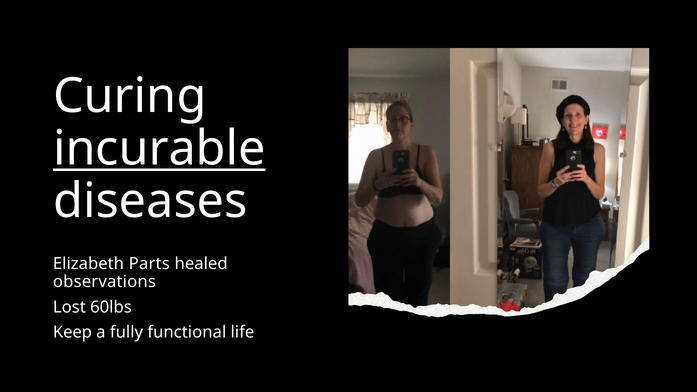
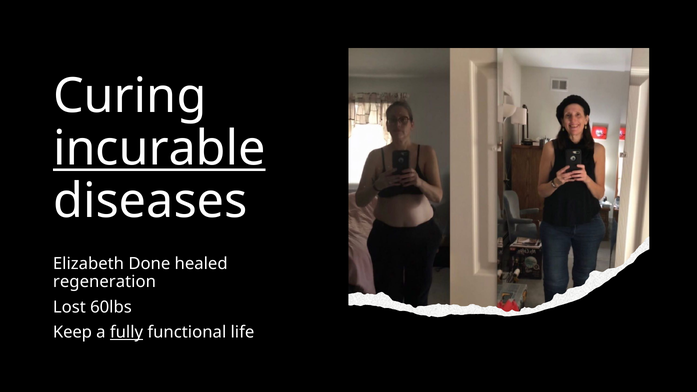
Parts: Parts -> Done (149, 264)
observations: observations -> regeneration (104, 282)
fully underline: none -> present (127, 333)
